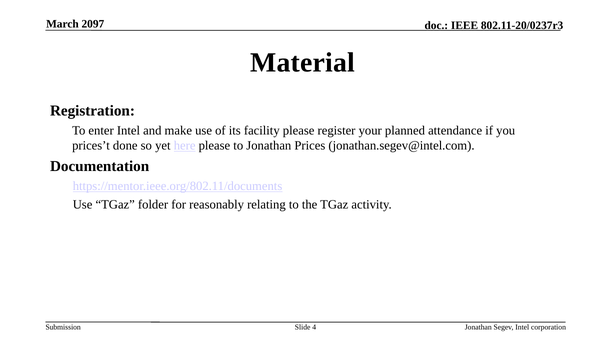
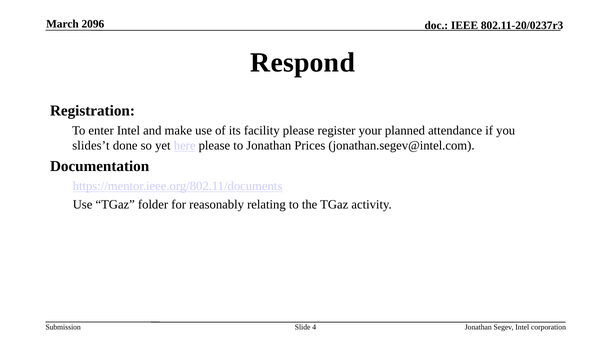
2097: 2097 -> 2096 (93, 24)
Material: Material -> Respond (303, 62)
prices’t: prices’t -> slides’t (91, 146)
